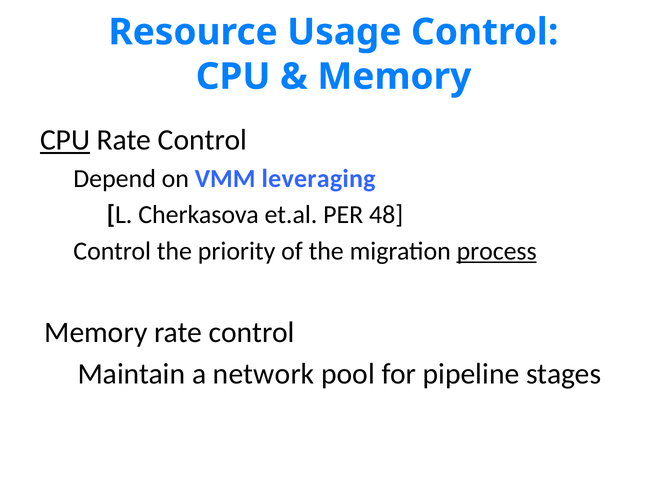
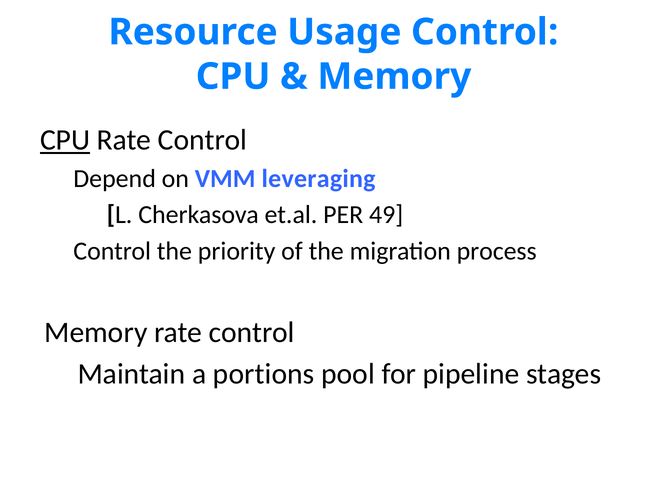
48: 48 -> 49 (386, 215)
process underline: present -> none (497, 251)
network: network -> portions (264, 374)
